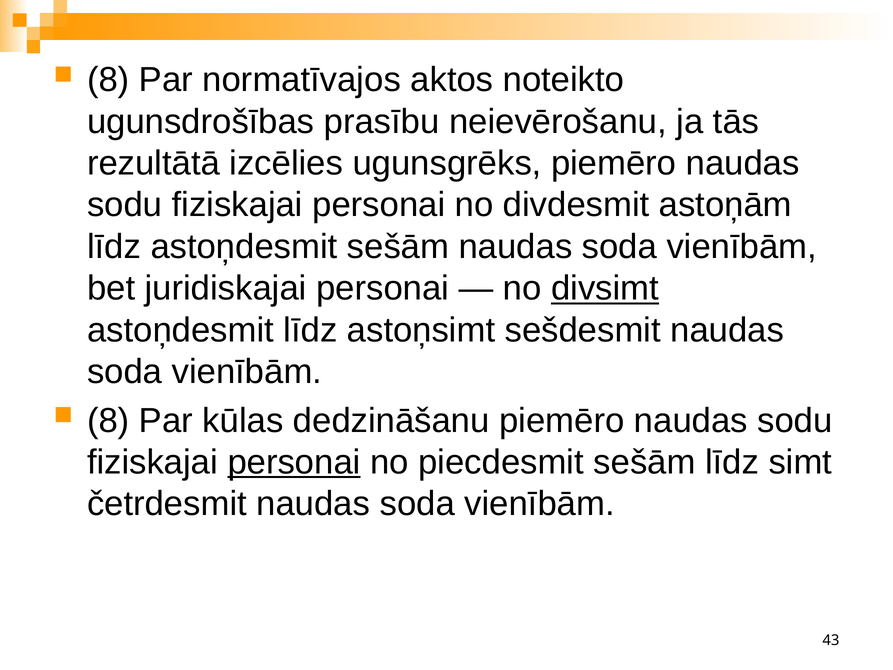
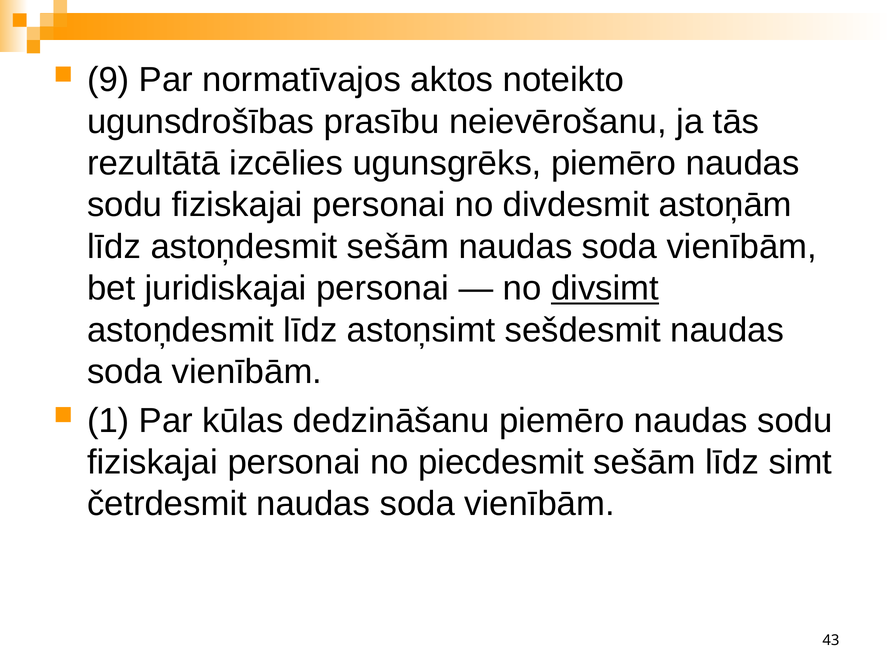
8: 8 -> 9 (108, 80)
8: 8 -> 1 (108, 420)
personai underline: present -> none (294, 462)
